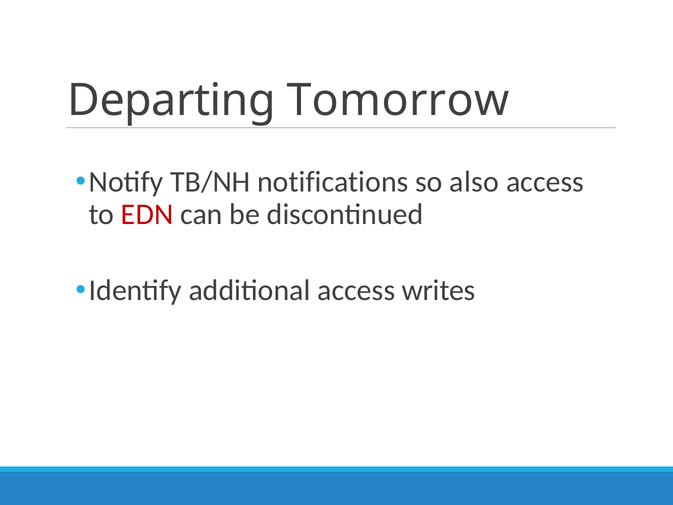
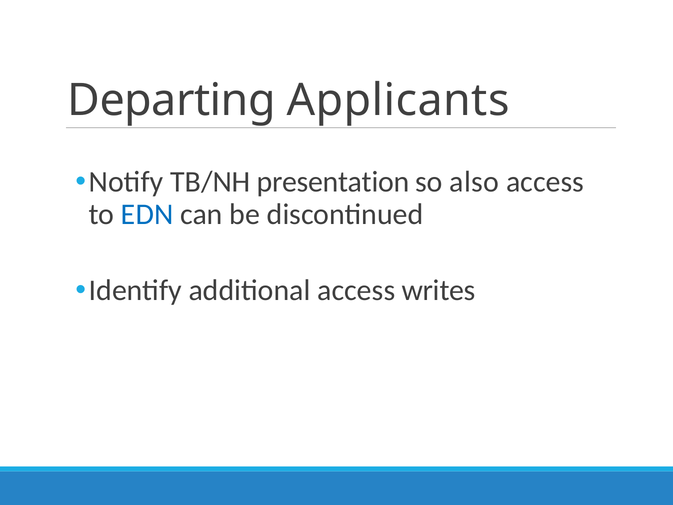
Tomorrow: Tomorrow -> Applicants (398, 101)
notifications: notifications -> presentation (333, 182)
EDN colour: red -> blue (147, 214)
